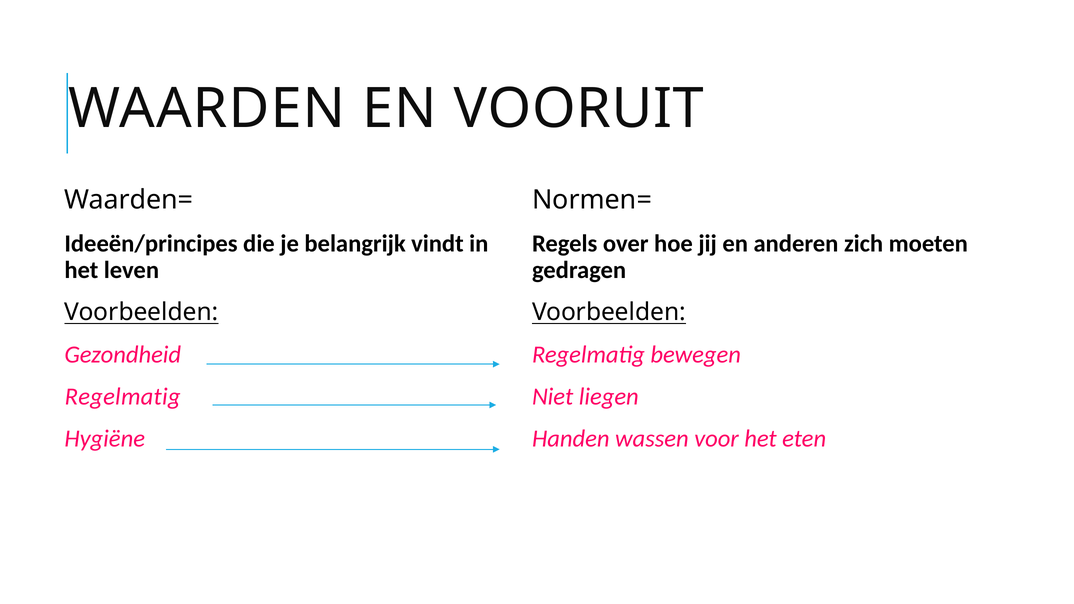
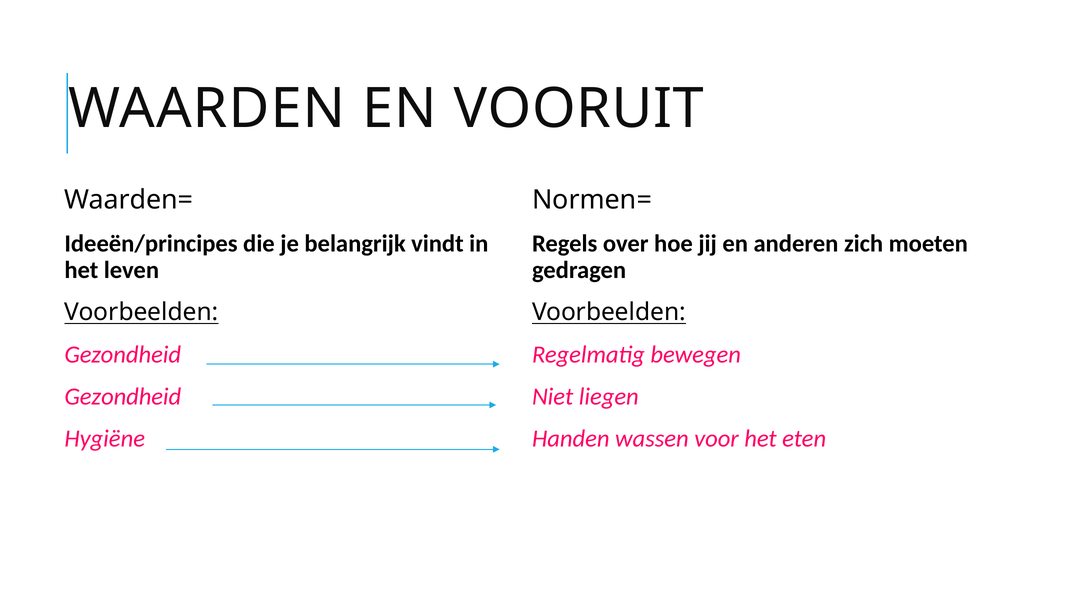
Regelmatig: Regelmatig -> Gezondheid (123, 397)
